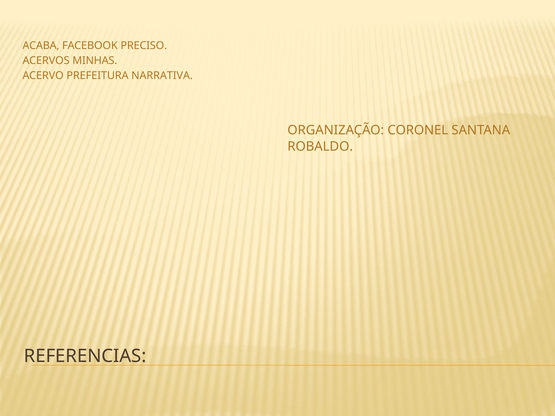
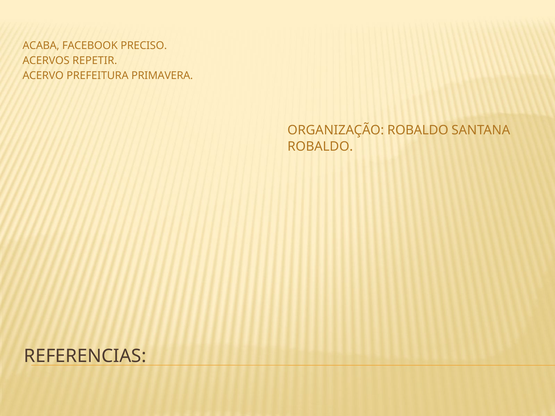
MINHAS: MINHAS -> REPETIR (95, 61)
NARRATIVA: NARRATIVA -> PRIMAVERA (162, 76)
ORGANIZAÇÃO CORONEL: CORONEL -> ROBALDO (418, 130)
